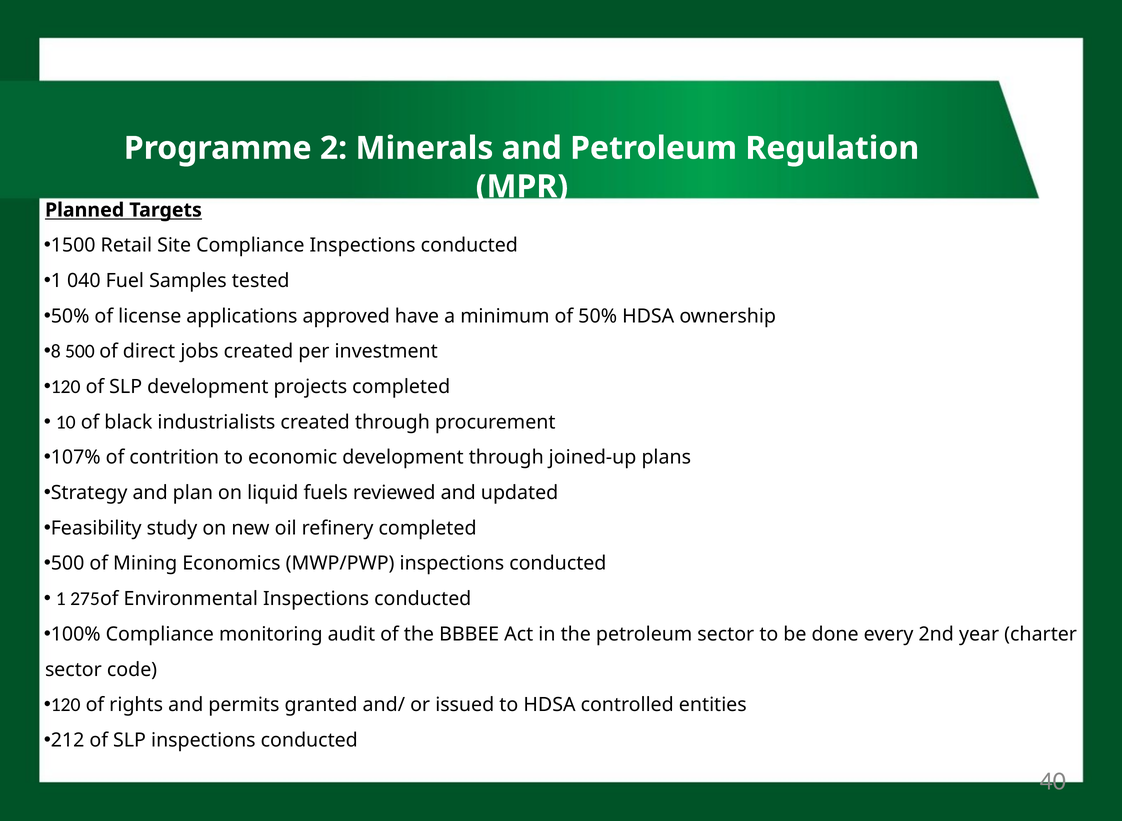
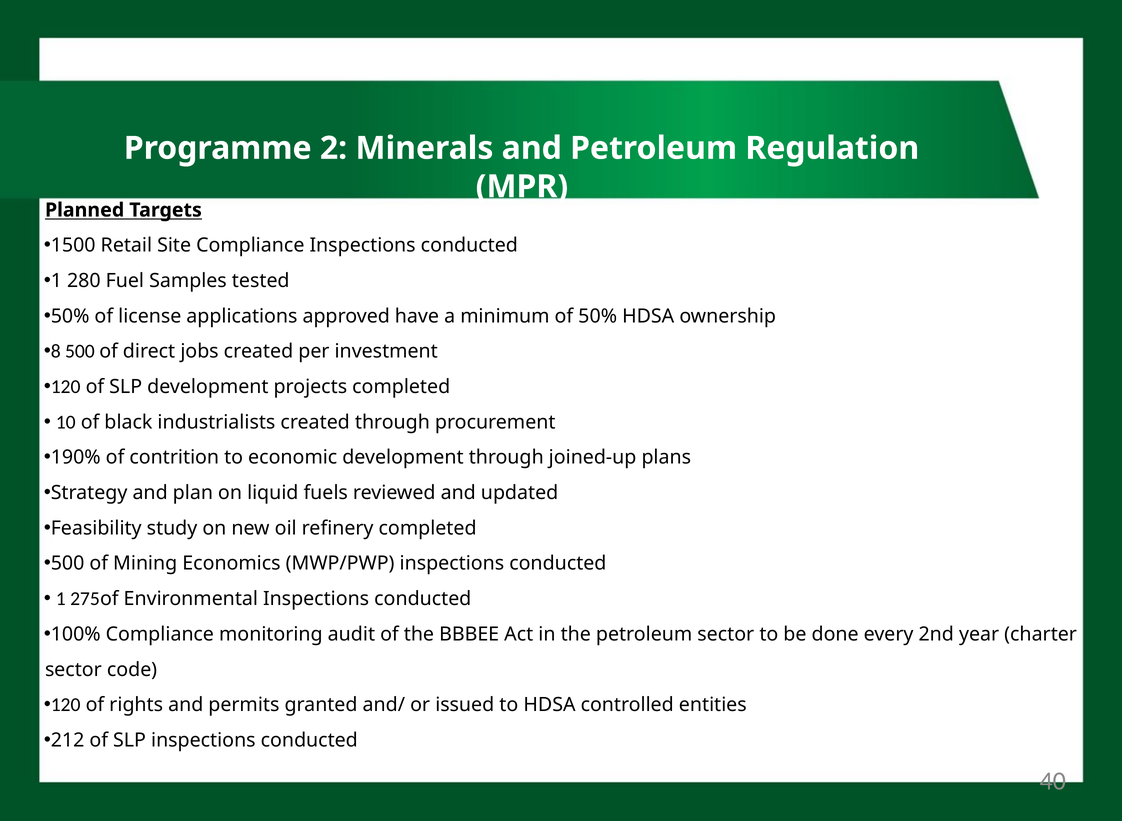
040: 040 -> 280 (84, 281)
107%: 107% -> 190% (76, 457)
